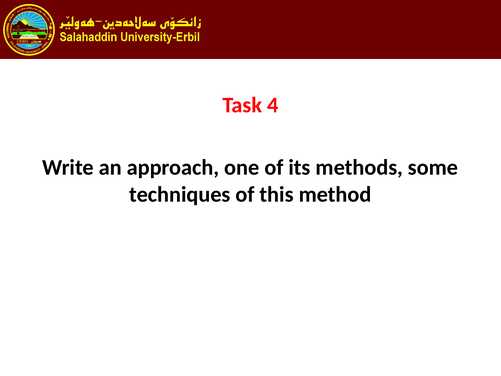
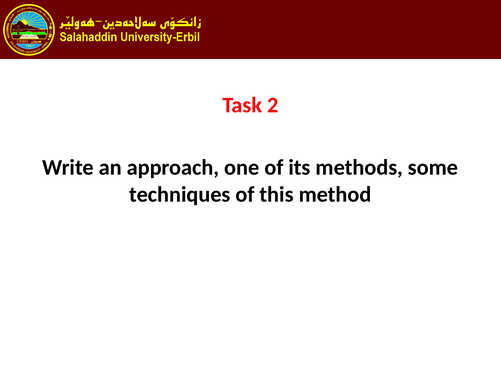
4: 4 -> 2 (273, 105)
